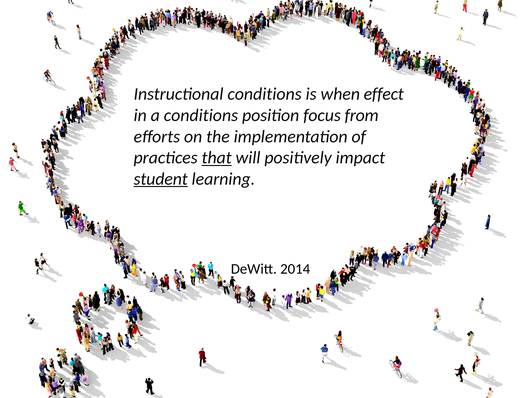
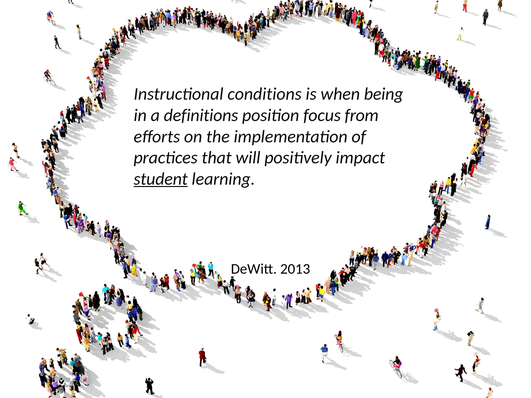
effect: effect -> being (384, 94)
a conditions: conditions -> definitions (201, 115)
that underline: present -> none (217, 158)
2014: 2014 -> 2013 (295, 269)
